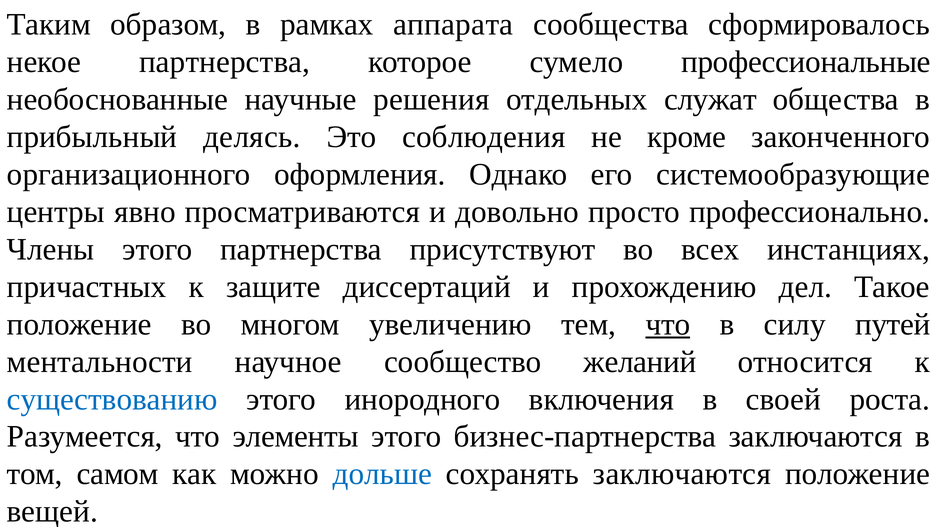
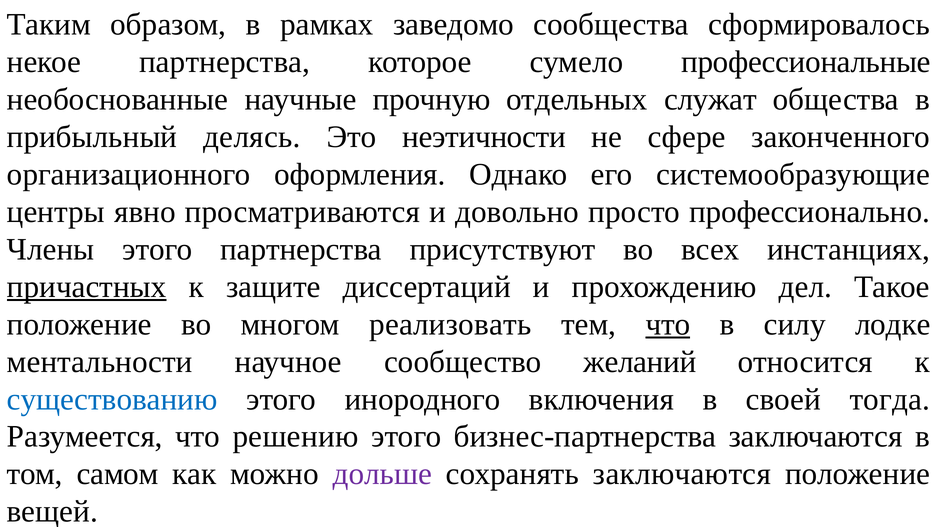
аппарата: аппарата -> заведомо (453, 24)
решения: решения -> прочную (432, 99)
соблюдения: соблюдения -> неэтичности (484, 137)
кроме: кроме -> сфере (687, 137)
причастных underline: none -> present (87, 287)
увеличению: увеличению -> реализовать (450, 325)
путей: путей -> лодке (893, 325)
роста: роста -> тогда (890, 400)
элементы: элементы -> решению (296, 437)
дольше colour: blue -> purple (382, 475)
